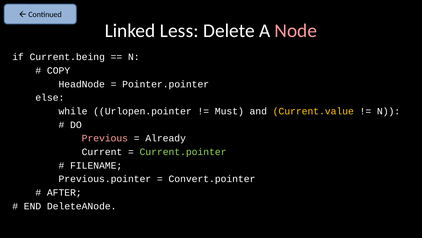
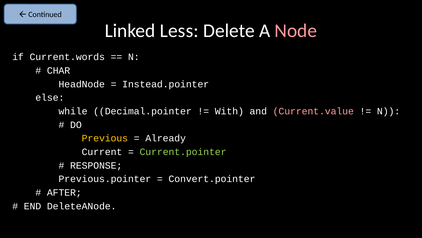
Current.being: Current.being -> Current.words (67, 57)
COPY: COPY -> CHAR (59, 70)
Pointer.pointer: Pointer.pointer -> Instead.pointer (166, 84)
Urlopen.pointer: Urlopen.pointer -> Decimal.pointer (142, 111)
Must: Must -> With (229, 111)
Current.value colour: yellow -> pink (313, 111)
Previous colour: pink -> yellow (105, 138)
FILENAME: FILENAME -> RESPONSE (96, 165)
